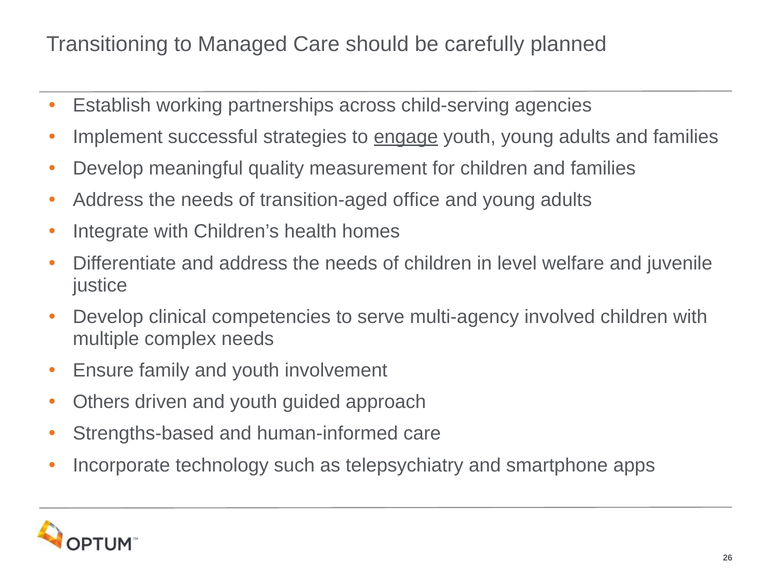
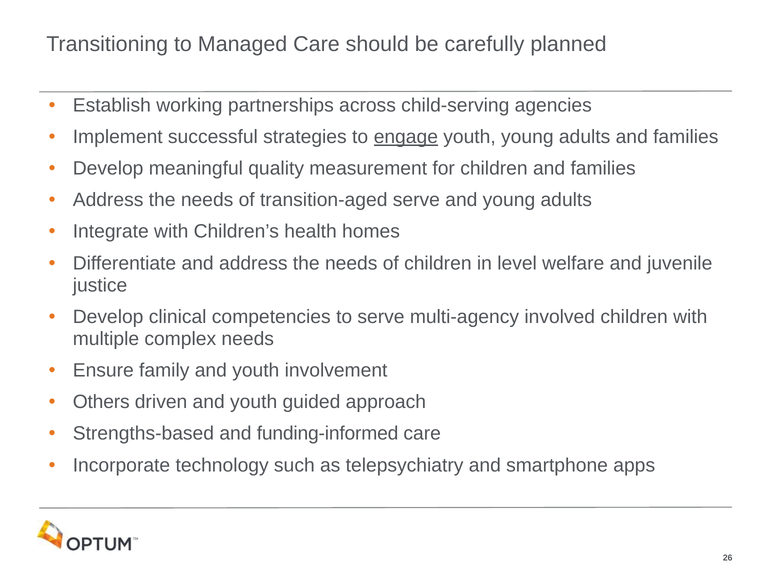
transition-aged office: office -> serve (416, 200)
human-informed: human-informed -> funding-informed (328, 434)
